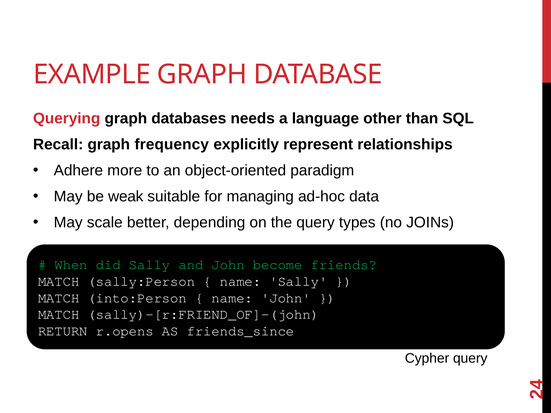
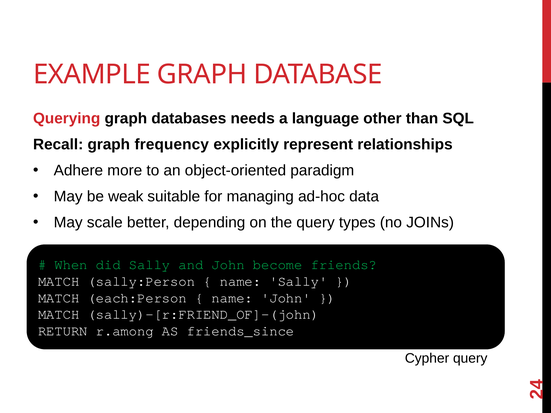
into:Person: into:Person -> each:Person (137, 298)
r.opens: r.opens -> r.among (125, 331)
